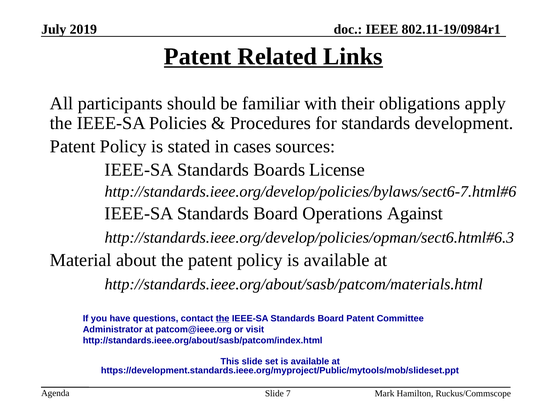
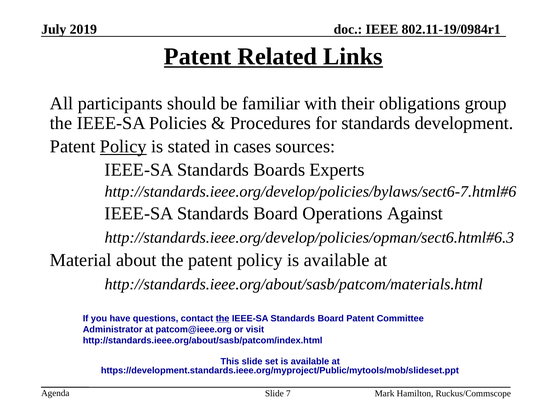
apply: apply -> group (486, 104)
Policy underline: none -> present (123, 147)
License: License -> Experts (337, 170)
